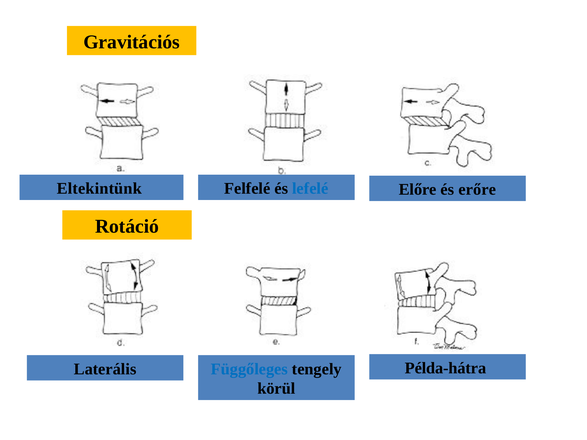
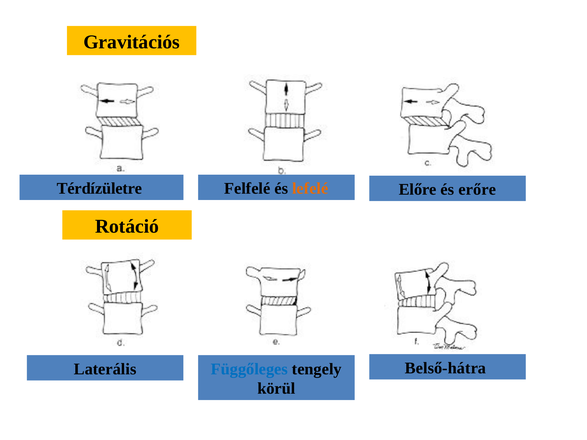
Eltekintünk: Eltekintünk -> Térdízületre (99, 189)
lefelé colour: blue -> orange (310, 189)
Példa-hátra: Példa-hátra -> Belső-hátra (446, 368)
